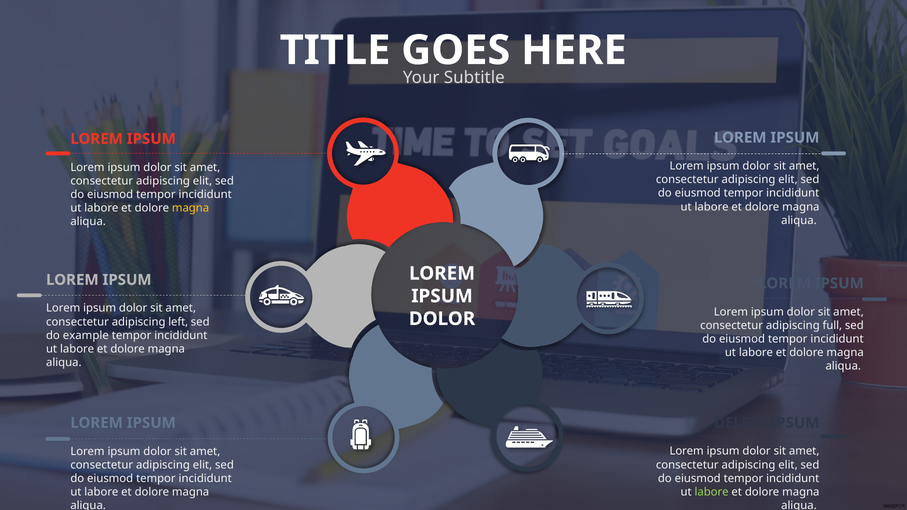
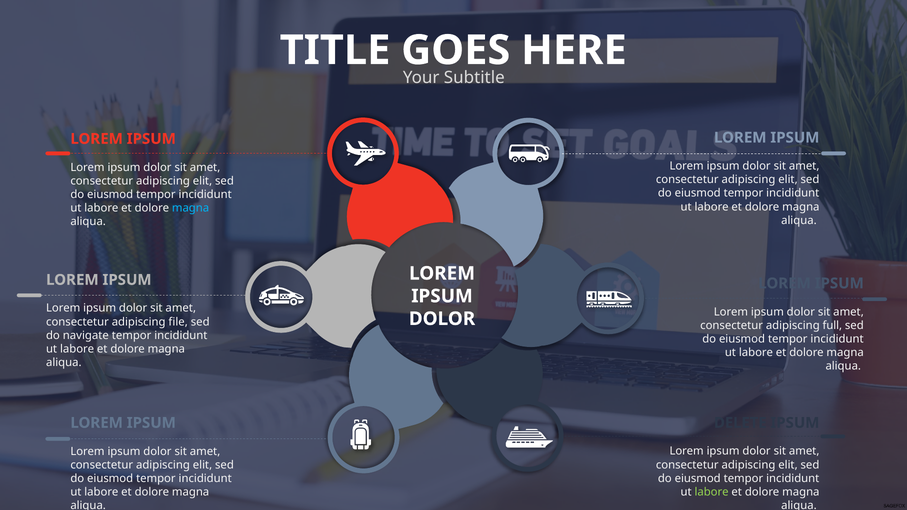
magna colour: yellow -> light blue (191, 208)
left: left -> file (178, 322)
example: example -> navigate (86, 336)
